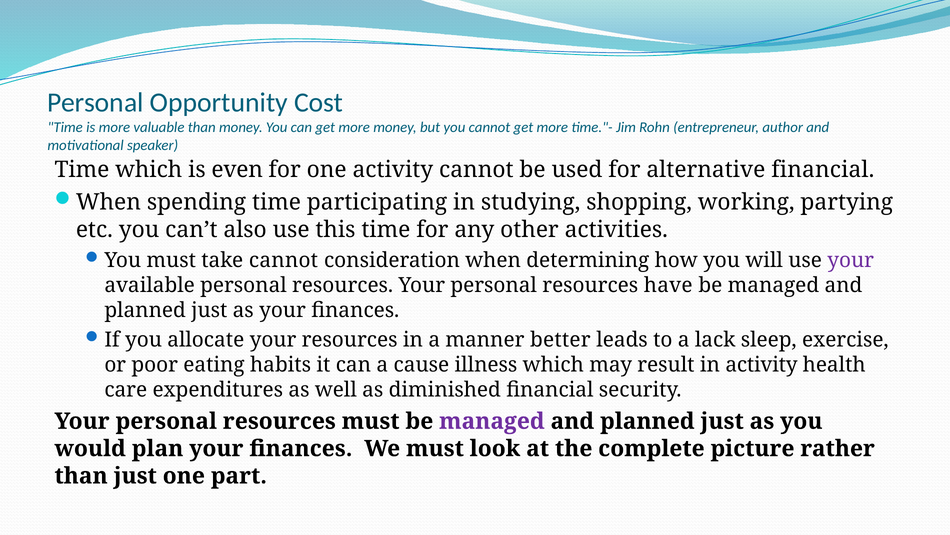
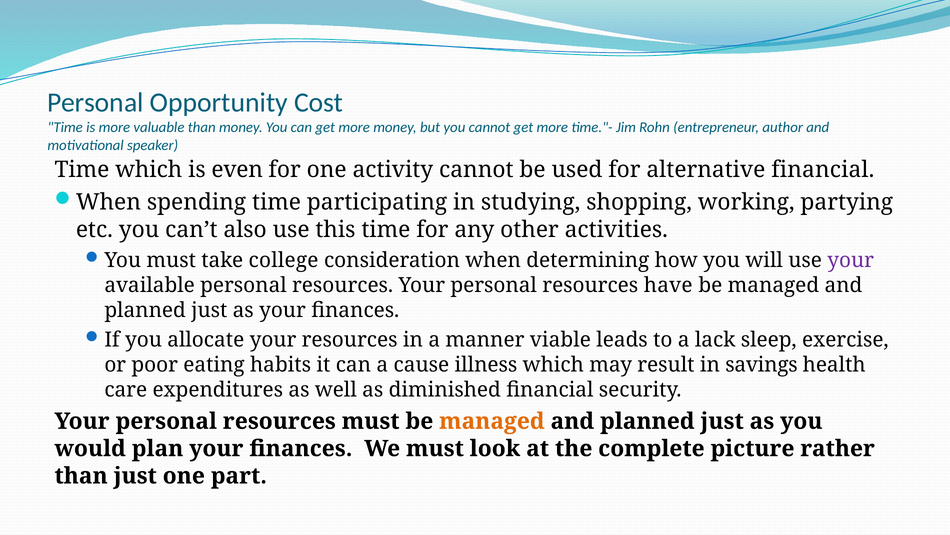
take cannot: cannot -> college (284, 260)
better: better -> viable (560, 340)
in activity: activity -> savings (761, 364)
managed colour: purple -> orange (492, 421)
